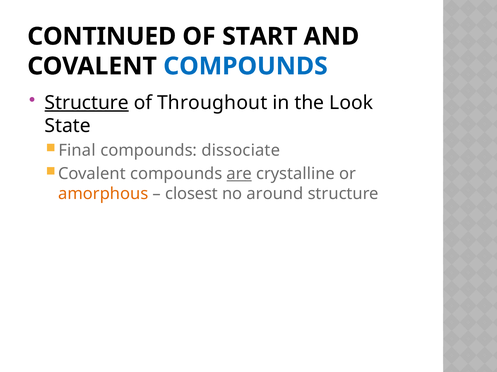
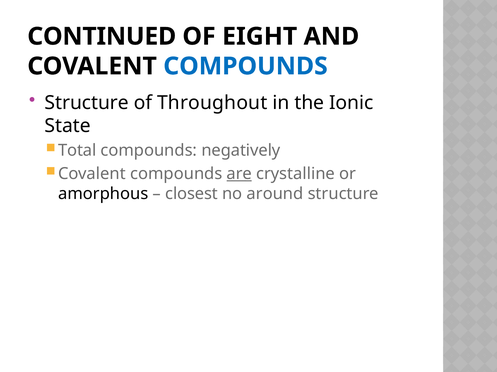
START: START -> EIGHT (260, 37)
Structure underline: present -> none (87, 103)
Look: Look -> Ionic (351, 103)
Final: Final -> Total (77, 151)
dissociate: dissociate -> negatively (241, 151)
amorphous colour: orange -> black (103, 194)
